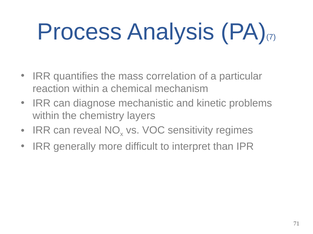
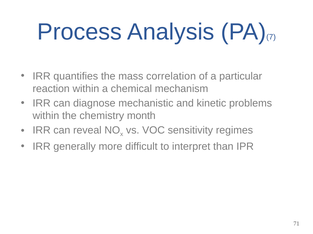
layers: layers -> month (141, 116)
